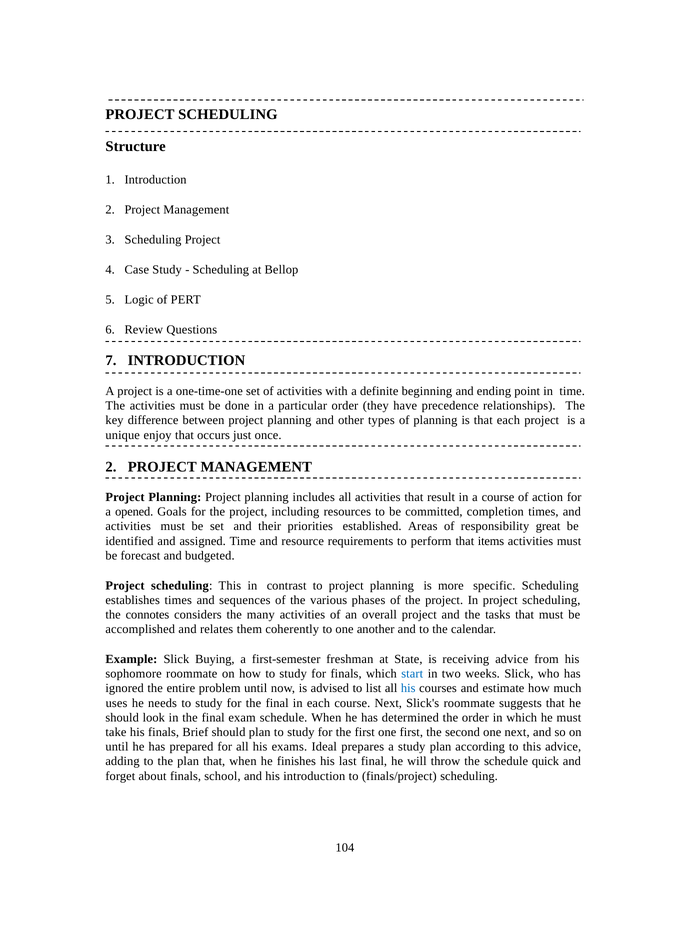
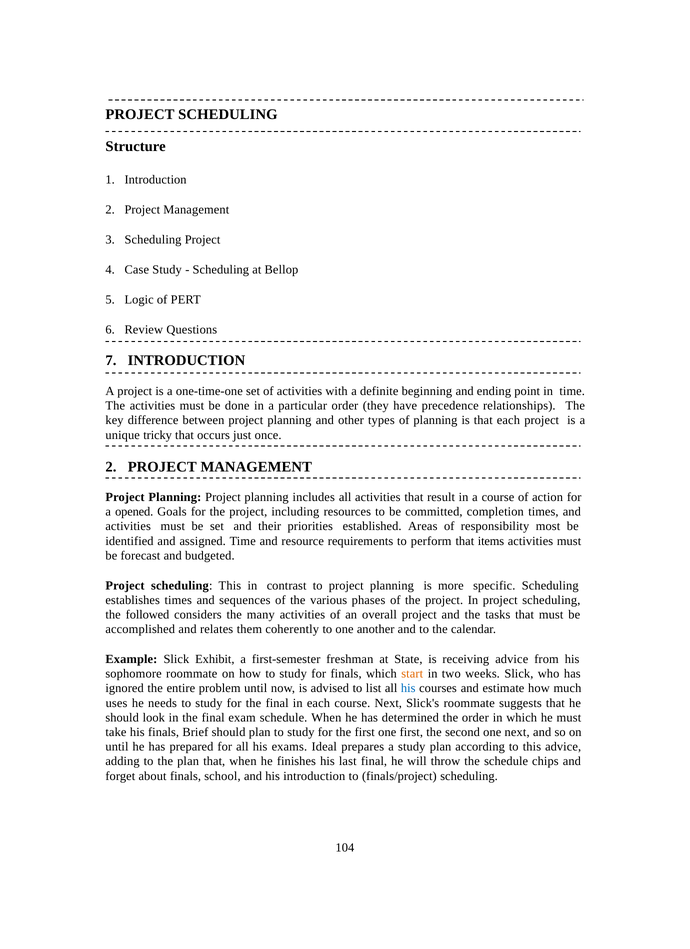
enjoy: enjoy -> tricky (158, 435)
great: great -> most (548, 527)
connotes: connotes -> followed (147, 615)
Buying: Buying -> Exhibit (215, 659)
start colour: blue -> orange (412, 674)
quick: quick -> chips (545, 762)
